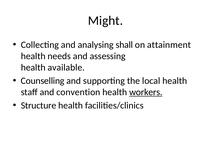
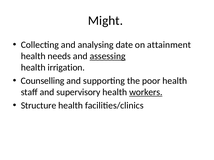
shall: shall -> date (124, 45)
assessing underline: none -> present (108, 56)
available: available -> irrigation (66, 68)
local: local -> poor (151, 81)
convention: convention -> supervisory (78, 92)
